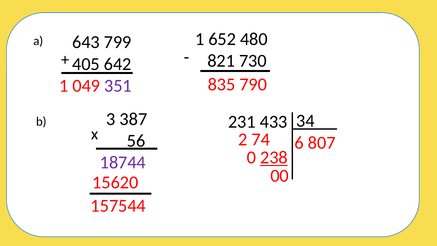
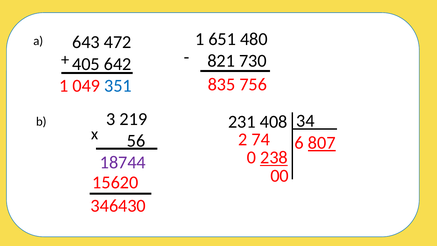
652: 652 -> 651 (222, 39)
799: 799 -> 472 (118, 42)
351 colour: purple -> blue (118, 86)
790: 790 -> 756 (253, 84)
387: 387 -> 219 (133, 119)
433: 433 -> 408 (274, 122)
807 underline: none -> present (322, 143)
157544: 157544 -> 346430 (118, 206)
